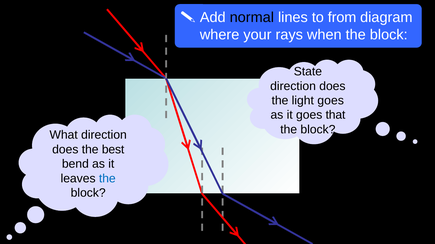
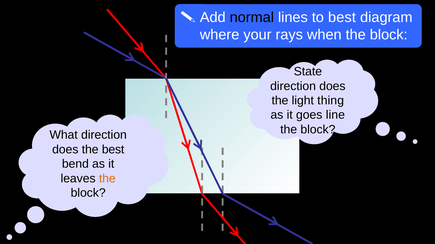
to from: from -> best (342, 17)
light goes: goes -> thing (331, 101)
that: that -> line (335, 115)
the colour: blue -> orange (107, 179)
